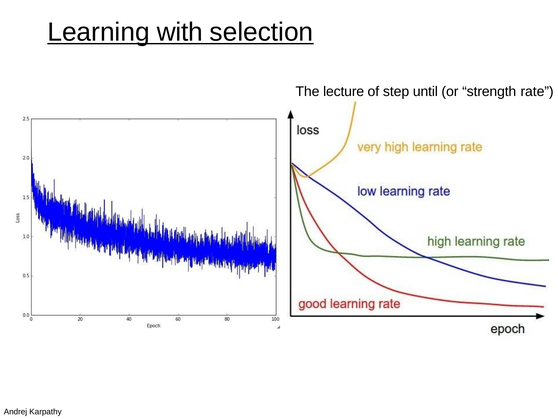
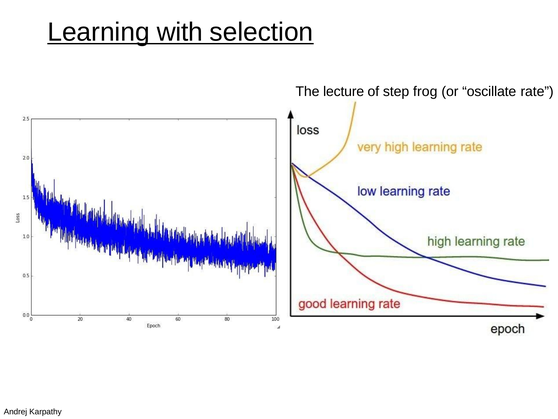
until: until -> frog (425, 91)
strength: strength -> oscillate (489, 91)
